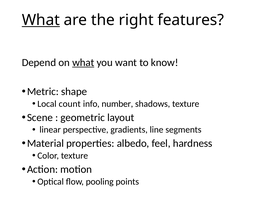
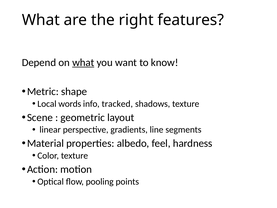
What underline: present -> none (41, 20)
count: count -> words (70, 104)
number: number -> tracked (117, 104)
